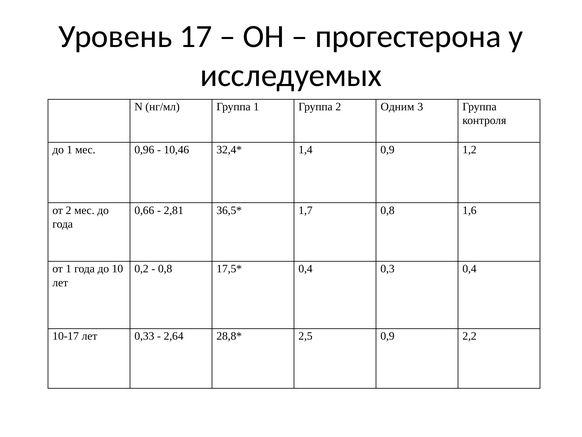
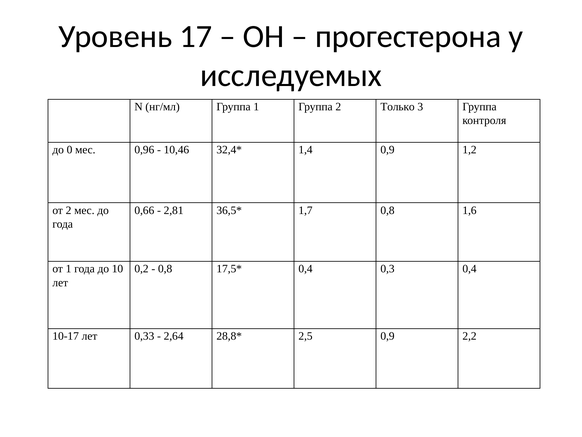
Одним: Одним -> Только (398, 107)
до 1: 1 -> 0 (70, 150)
